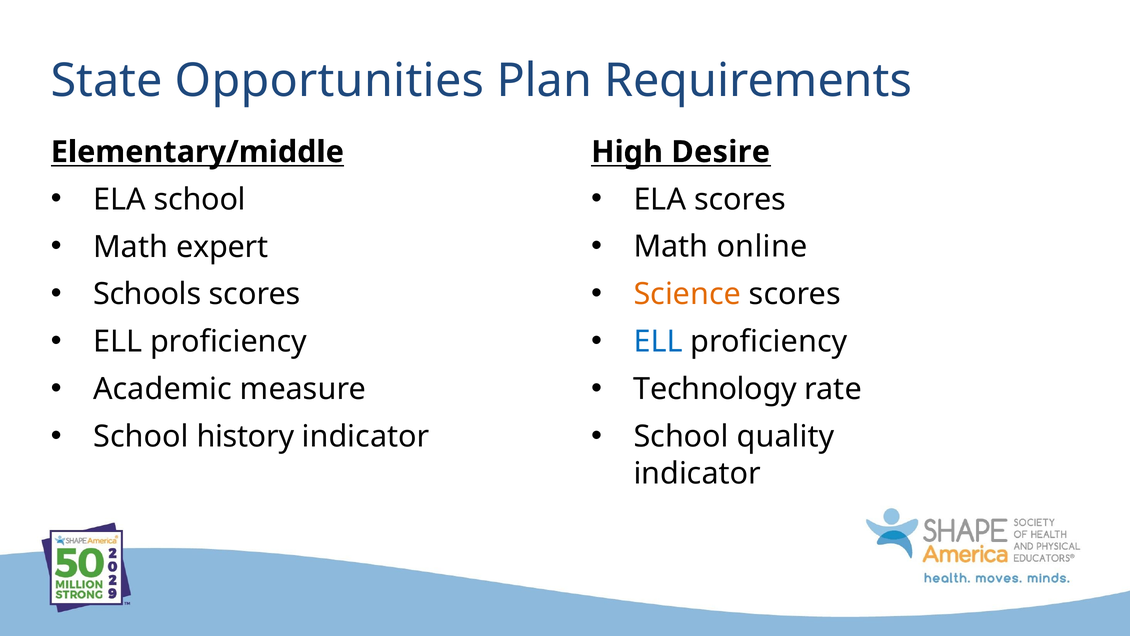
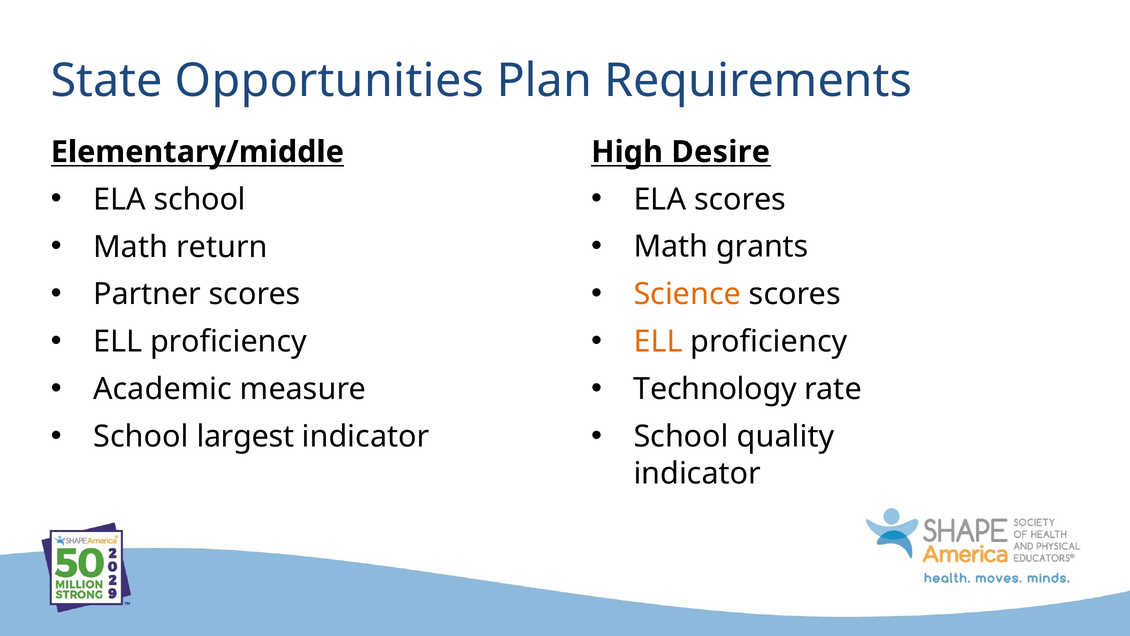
online: online -> grants (762, 247)
expert: expert -> return (222, 247)
Schools: Schools -> Partner (147, 294)
ELL colour: blue -> orange (658, 342)
history: history -> largest (245, 436)
